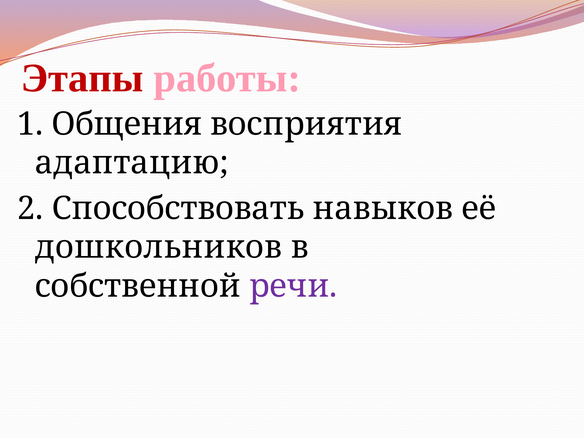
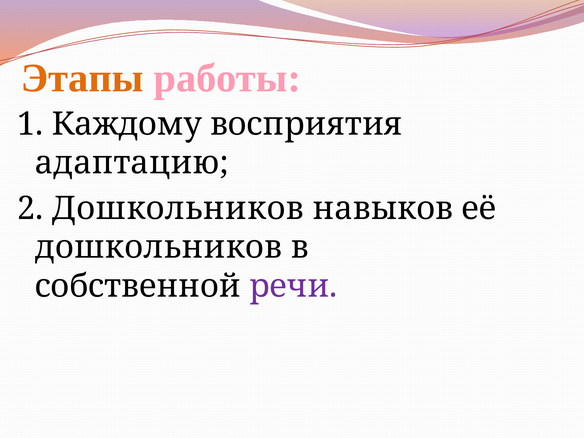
Этапы colour: red -> orange (82, 78)
Общения: Общения -> Каждому (127, 124)
2 Способствовать: Способствовать -> Дошкольников (178, 208)
